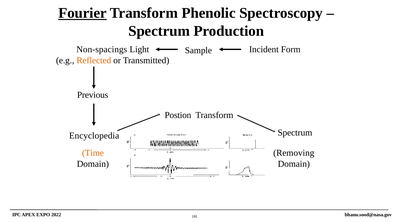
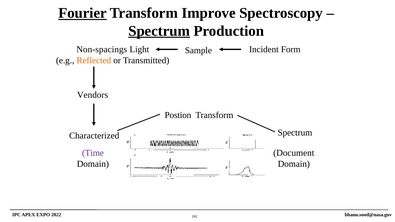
Phenolic: Phenolic -> Improve (209, 13)
Spectrum underline: none -> present (159, 31)
Previous: Previous -> Vendors (93, 95)
Encyclopedia: Encyclopedia -> Characterized (94, 136)
Time colour: orange -> purple (93, 153)
Removing: Removing -> Document (294, 153)
